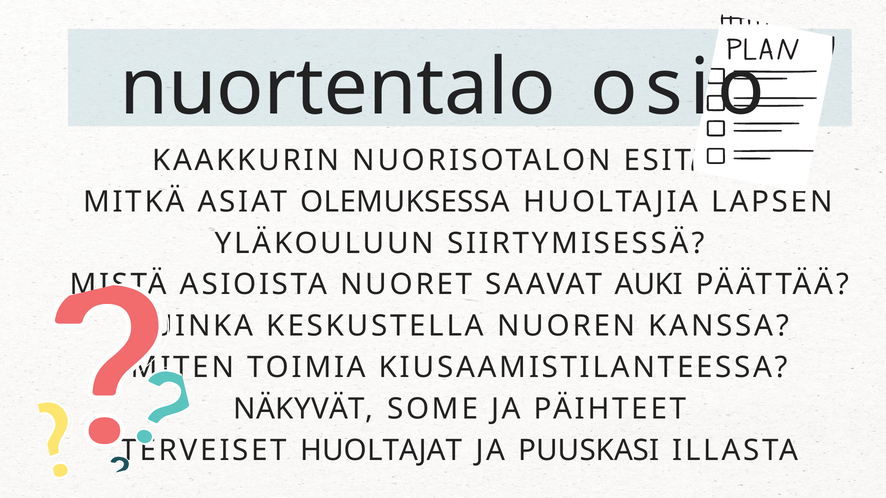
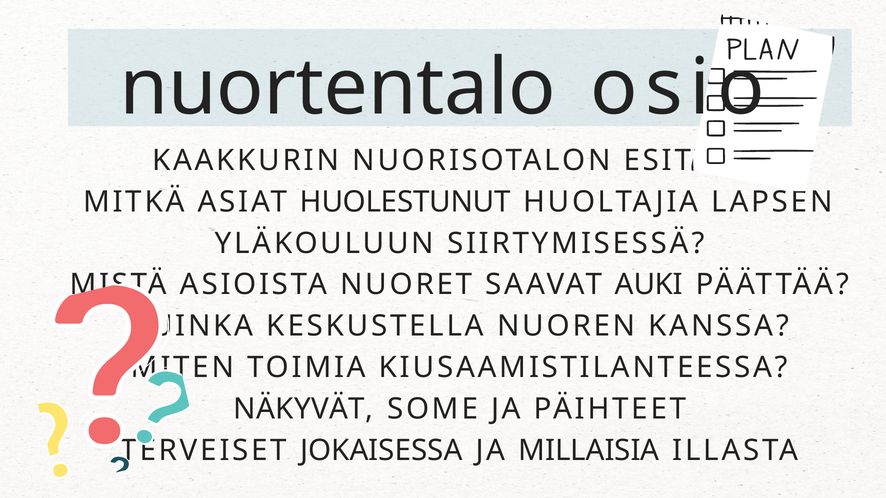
OLEMUKSESSA: OLEMUKSESSA -> HUOLESTUNUT (405, 202)
HUOLTAJAT: HUOLTAJAT -> JOKAISESSA (381, 451)
PUUSKASI: PUUSKASI -> MILLAISIA (589, 451)
